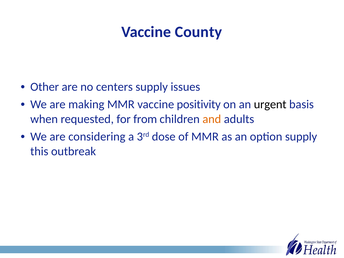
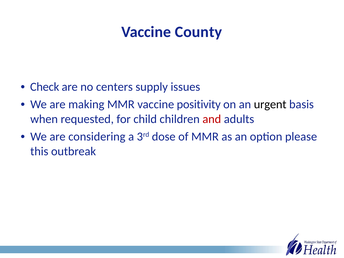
Other: Other -> Check (45, 87)
from: from -> child (145, 119)
and colour: orange -> red (212, 119)
option supply: supply -> please (301, 136)
